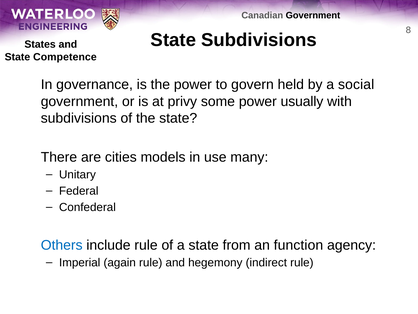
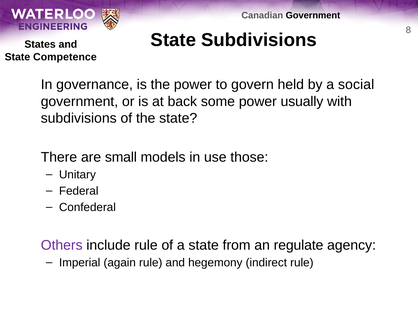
privy: privy -> back (182, 101)
cities: cities -> small (121, 157)
many: many -> those (249, 157)
Others colour: blue -> purple (62, 245)
function: function -> regulate (299, 245)
